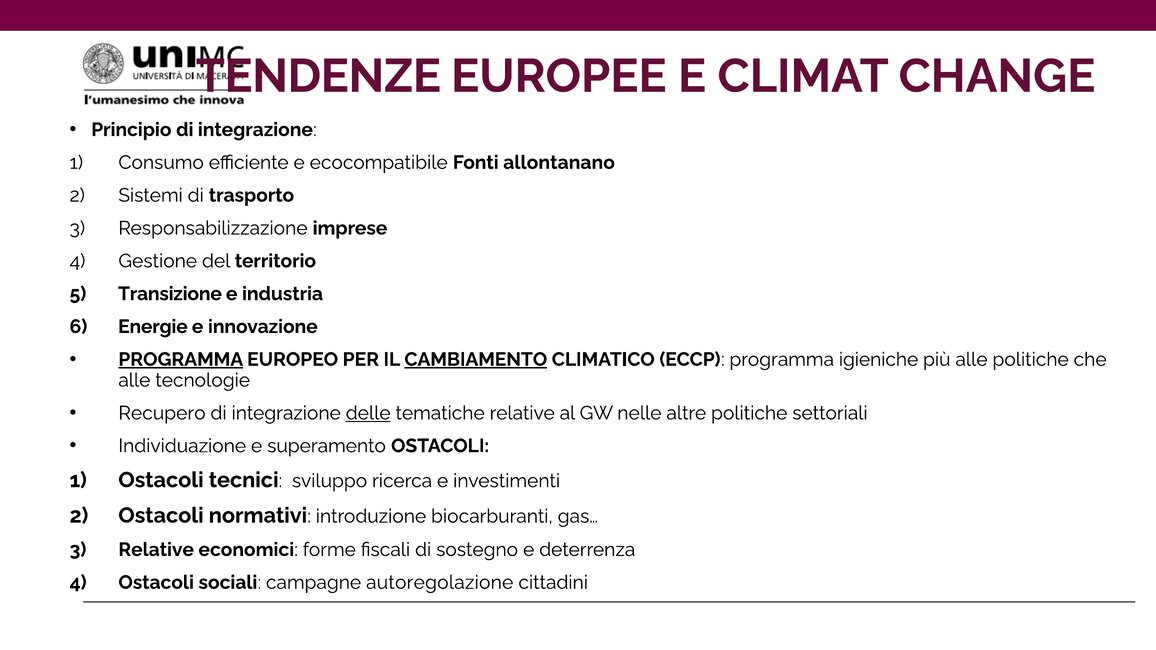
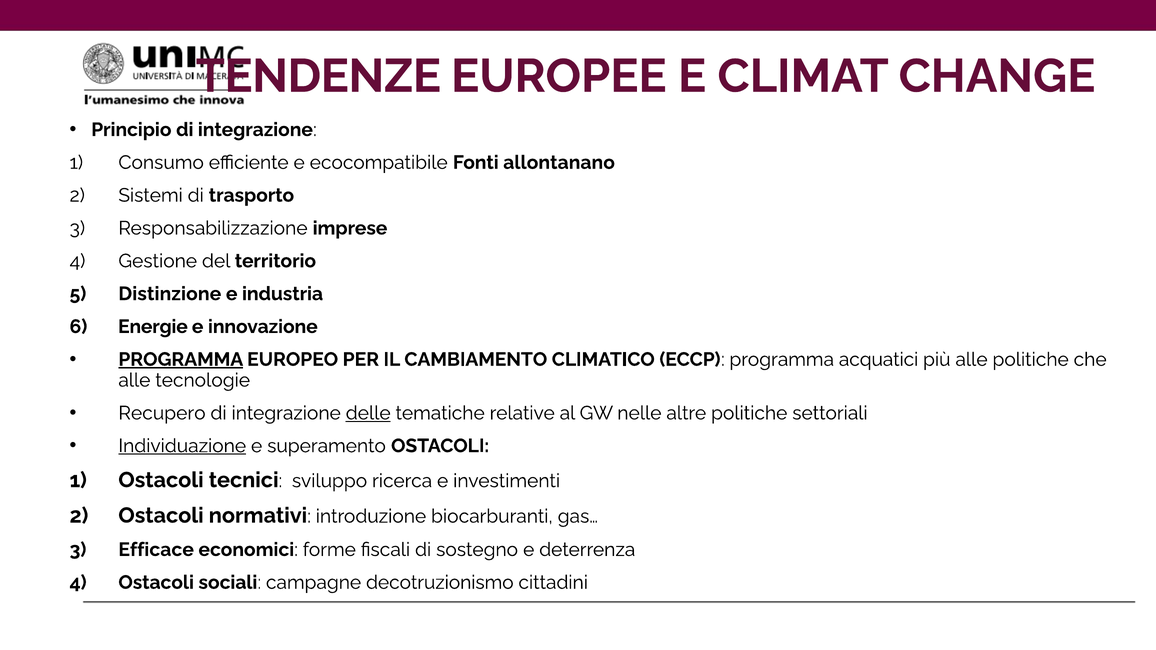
Transizione: Transizione -> Distinzione (170, 294)
CAMBIAMENTO underline: present -> none (476, 360)
igieniche: igieniche -> acquatici (879, 360)
Individuazione underline: none -> present (182, 446)
Relative: Relative -> Efficace (156, 550)
autoregolazione: autoregolazione -> decotruzionismo (440, 583)
